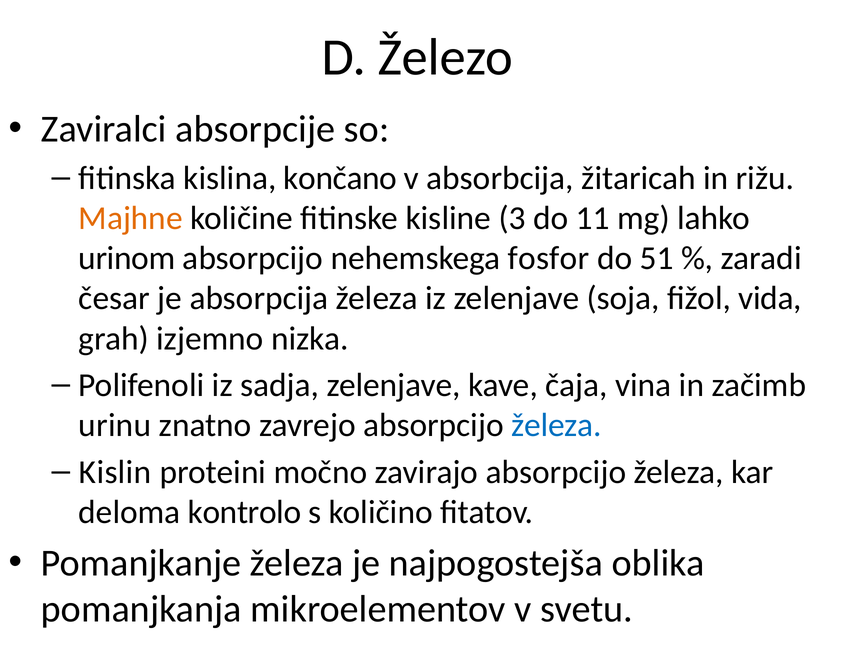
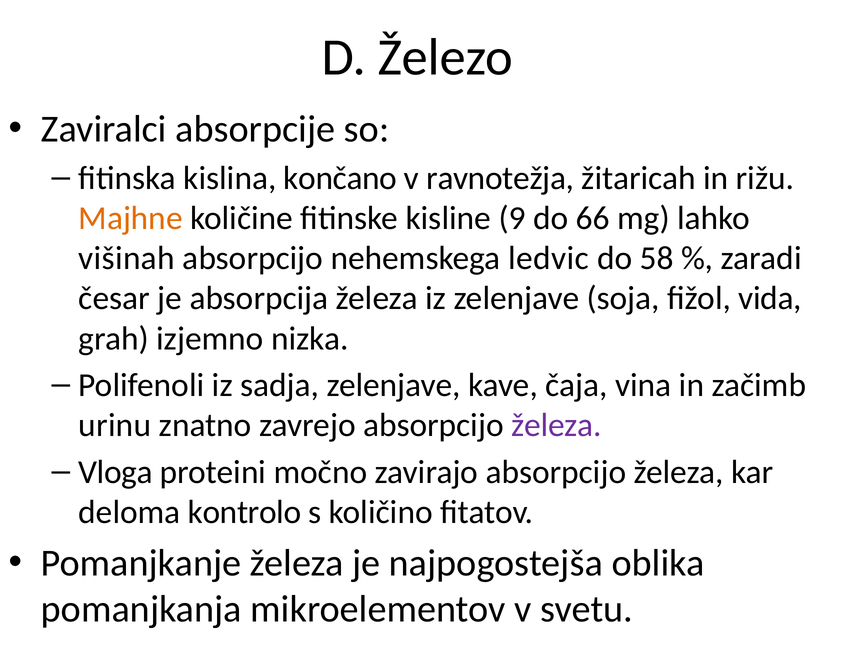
absorbcija: absorbcija -> ravnotežja (500, 178)
3: 3 -> 9 (512, 218)
11: 11 -> 66 (593, 218)
urinom: urinom -> višinah (127, 258)
fosfor: fosfor -> ledvic (549, 258)
51: 51 -> 58 (657, 258)
železa colour: blue -> purple (556, 425)
Kislin: Kislin -> Vloga (115, 472)
